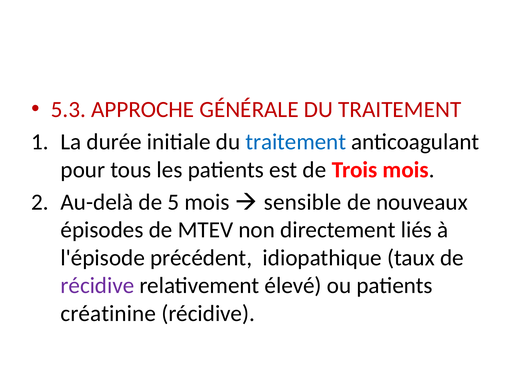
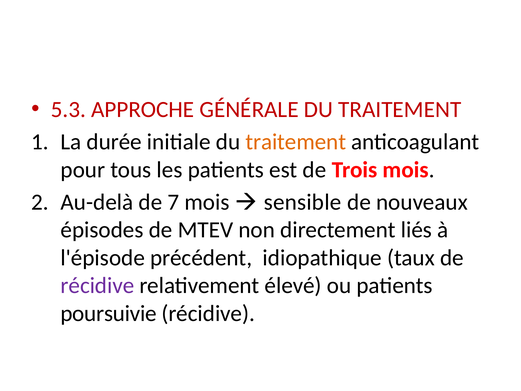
traitement colour: blue -> orange (296, 142)
5: 5 -> 7 (173, 202)
créatinine: créatinine -> poursuivie (108, 313)
